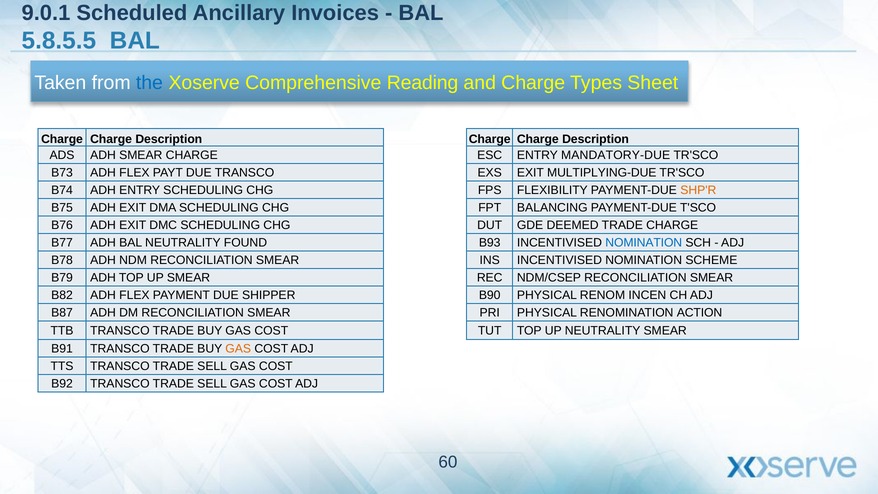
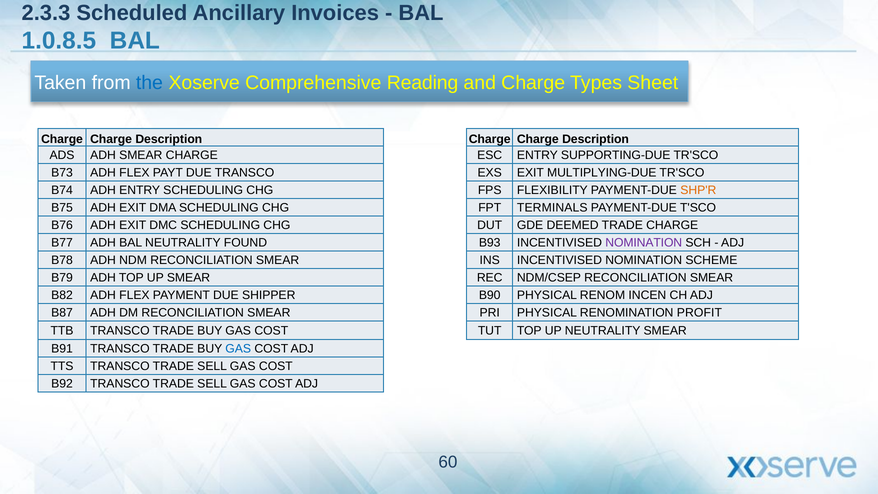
9.0.1: 9.0.1 -> 2.3.3 (46, 13)
5.8.5.5: 5.8.5.5 -> 1.0.8.5 (59, 41)
MANDATORY-DUE: MANDATORY-DUE -> SUPPORTING-DUE (616, 155)
BALANCING: BALANCING -> TERMINALS (552, 208)
NOMINATION colour: blue -> purple (644, 243)
ACTION: ACTION -> PROFIT (699, 313)
GAS colour: orange -> blue (238, 349)
